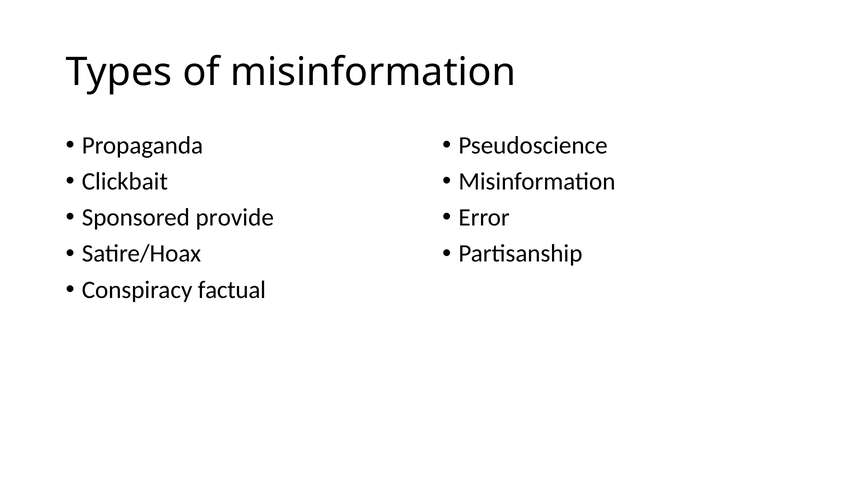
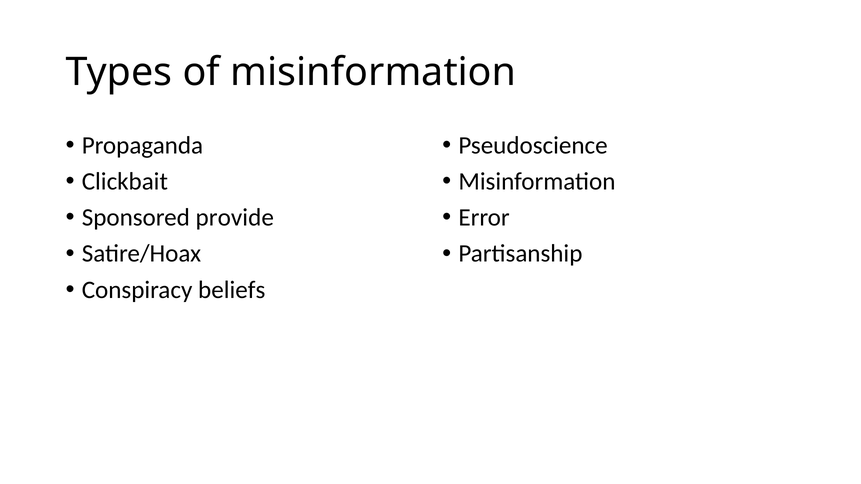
factual: factual -> beliefs (232, 290)
